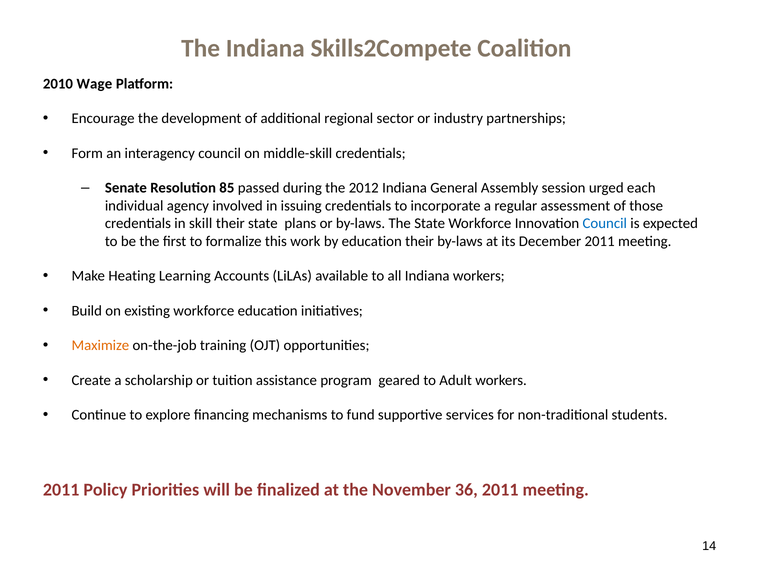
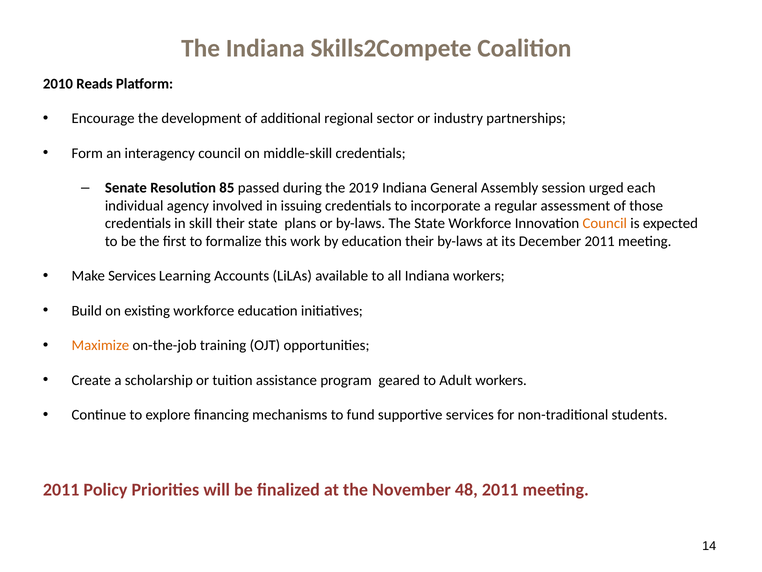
Wage: Wage -> Reads (95, 84)
2012: 2012 -> 2019 (364, 188)
Council colour: blue -> orange (605, 223)
Make Heating: Heating -> Services (132, 276)
36: 36 -> 48 (466, 490)
